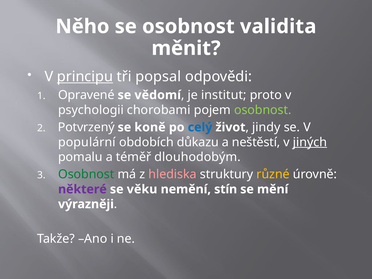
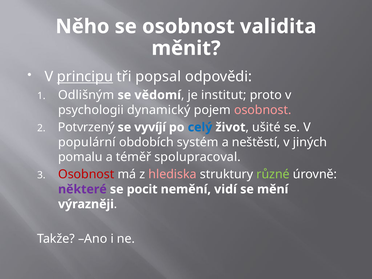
Opravené: Opravené -> Odlišným (86, 95)
chorobami: chorobami -> dynamický (159, 110)
osobnost colour: light green -> pink (263, 110)
koně: koně -> vyvíjí (150, 127)
jindy: jindy -> ušité (266, 127)
důkazu: důkazu -> systém (198, 142)
jiných underline: present -> none (310, 142)
dlouhodobým: dlouhodobým -> spolupracoval (198, 157)
Osobnost colour: green -> red (86, 174)
různé colour: yellow -> light green (273, 174)
věku: věku -> pocit (142, 189)
stín: stín -> vidí (225, 189)
